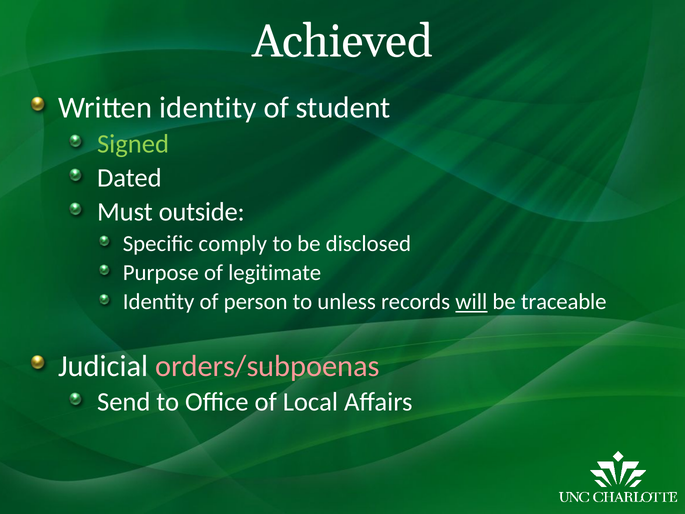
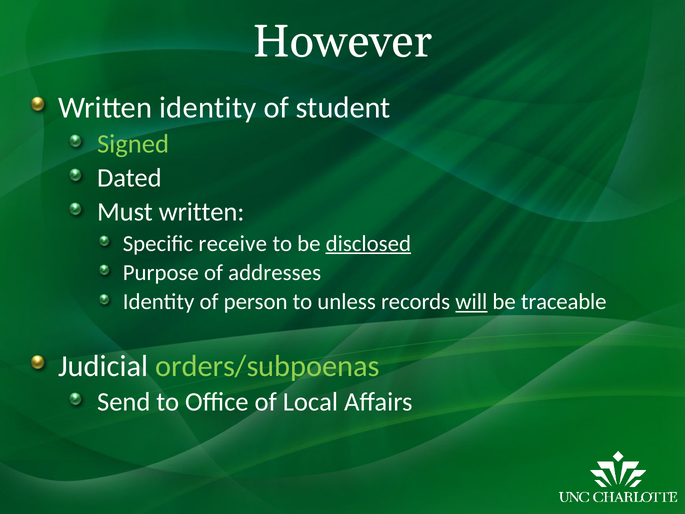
Achieved: Achieved -> However (343, 42)
Must outside: outside -> written (202, 212)
comply: comply -> receive (233, 243)
disclosed underline: none -> present (368, 243)
legitimate: legitimate -> addresses (275, 273)
orders/subpoenas colour: pink -> light green (267, 366)
